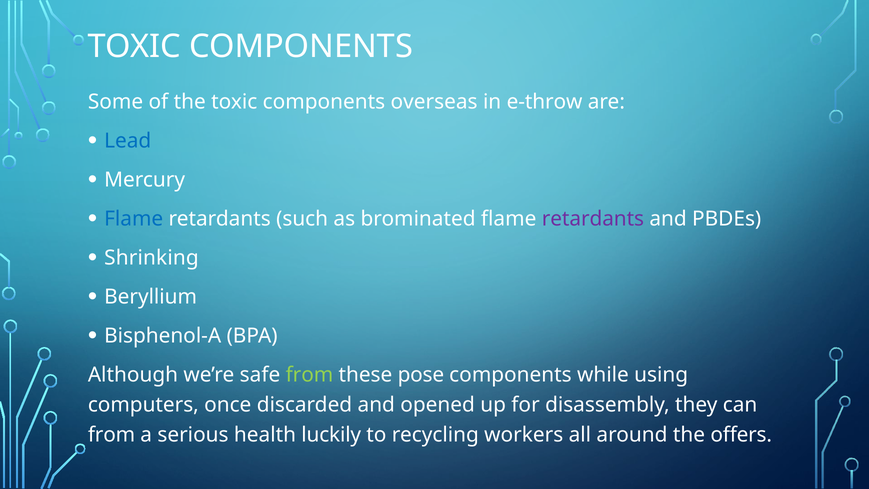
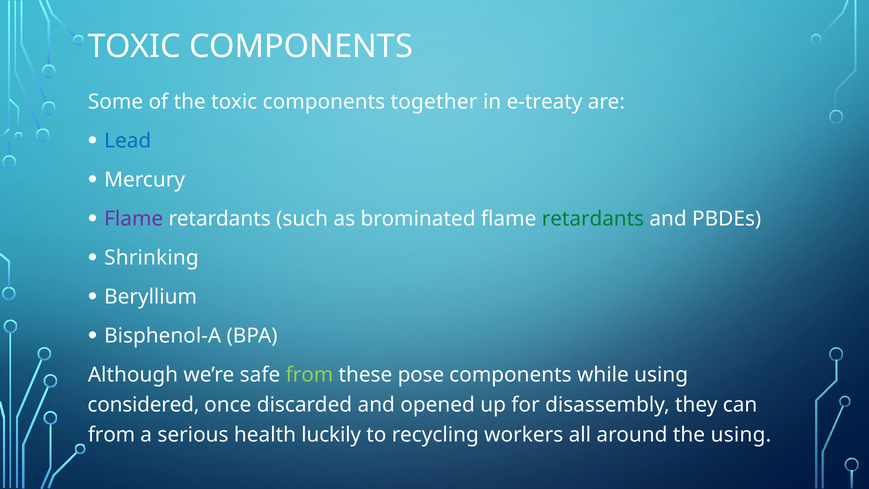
overseas: overseas -> together (434, 102)
e-throw: e-throw -> e-treaty (545, 102)
Flame colour: blue -> purple (134, 219)
retardants colour: purple -> green (593, 219)
computers: computers -> considered (143, 405)
the offers: offers -> using (741, 435)
